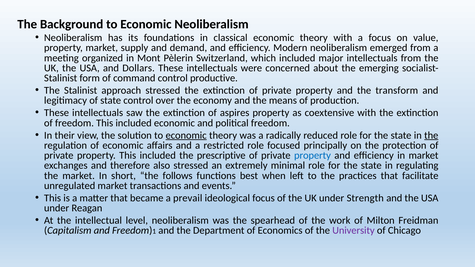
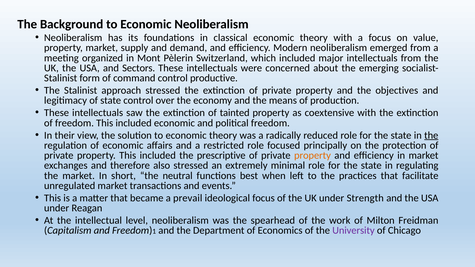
Dollars: Dollars -> Sectors (139, 68)
transform: transform -> objectives (397, 91)
aspires: aspires -> tainted (235, 113)
economic underline: present -> none (186, 135)
property colour: blue -> orange (312, 156)
follows: follows -> neutral (178, 176)
